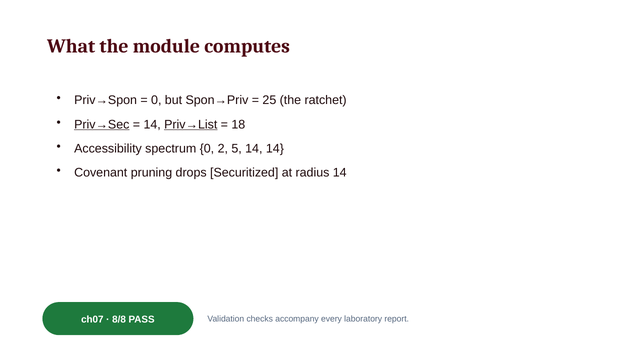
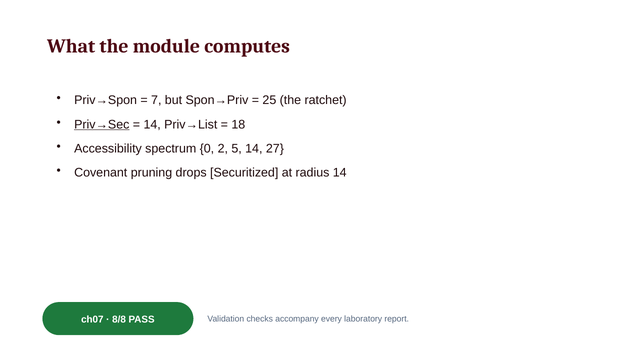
0: 0 -> 7 (156, 100)
Priv→List underline: present -> none (191, 124)
14 14: 14 -> 27 (275, 148)
